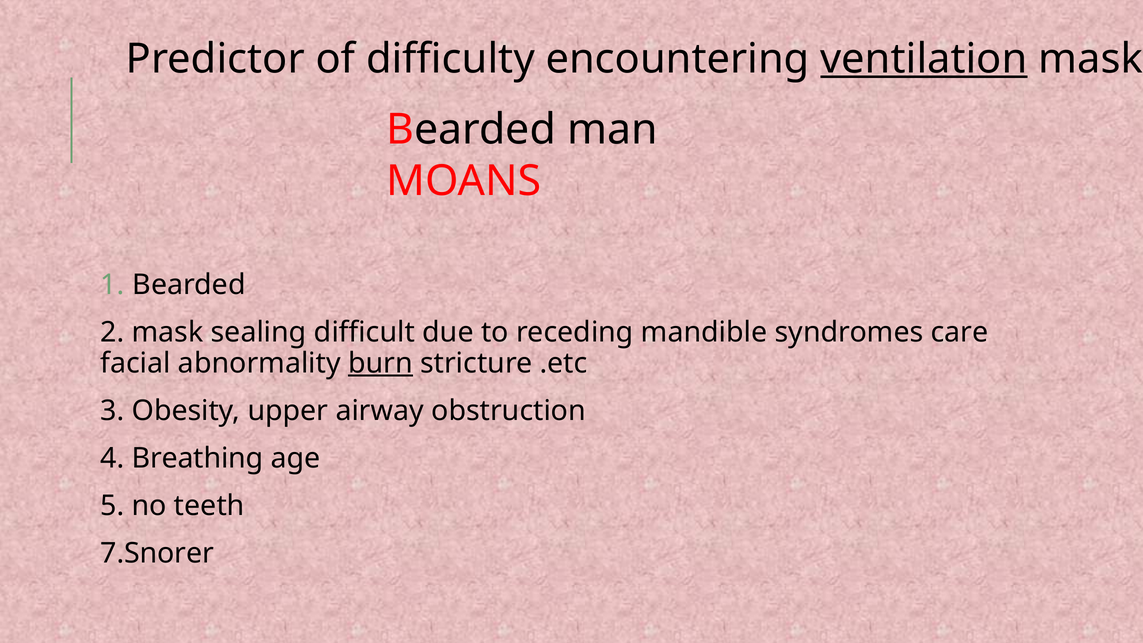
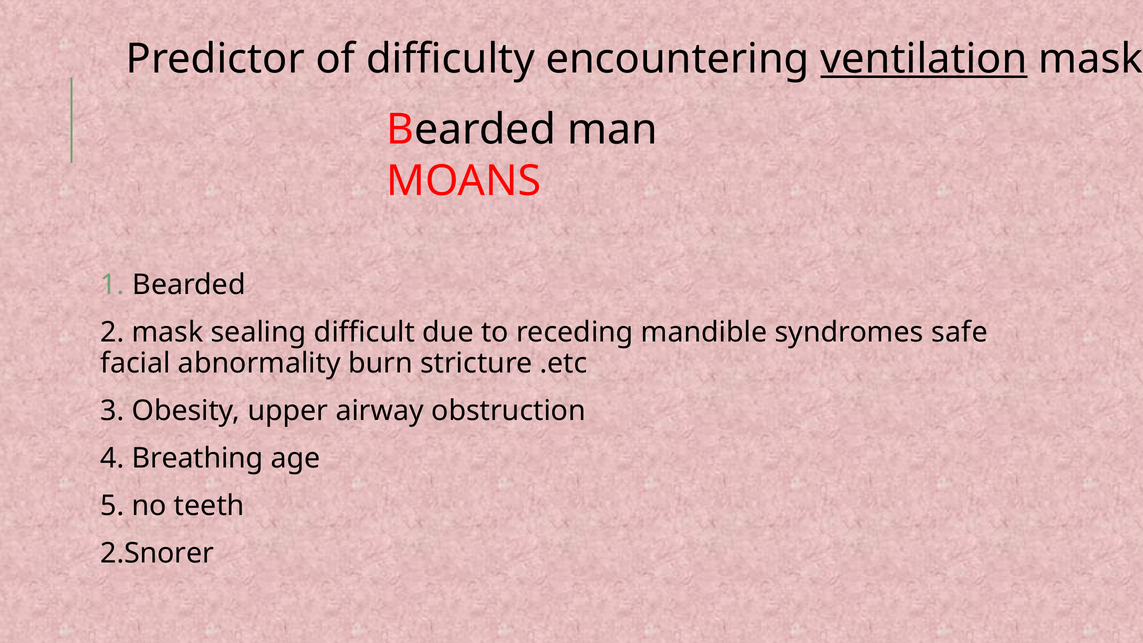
care: care -> safe (959, 332)
burn underline: present -> none (380, 363)
7.Snorer: 7.Snorer -> 2.Snorer (157, 553)
